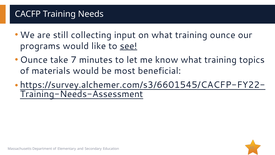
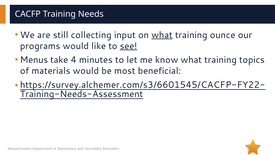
what underline: none -> present (162, 35)
Ounce: Ounce -> Menus (34, 60)
7: 7 -> 4 (74, 60)
